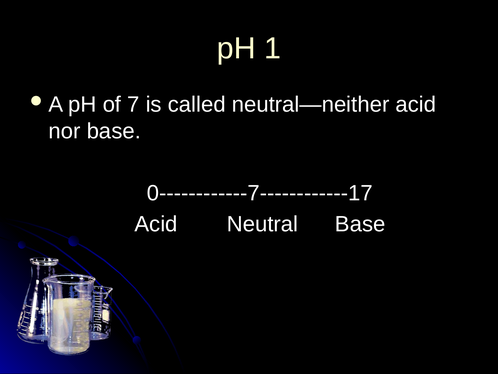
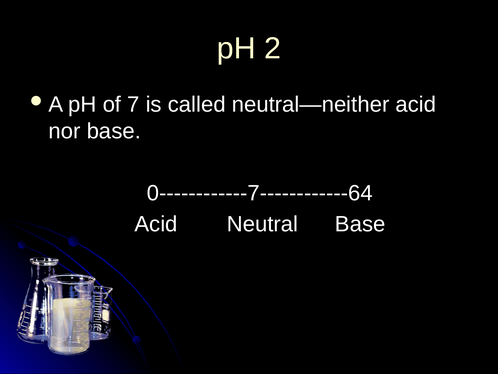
1: 1 -> 2 (273, 48)
0------------7------------17: 0------------7------------17 -> 0------------7------------64 (260, 193)
